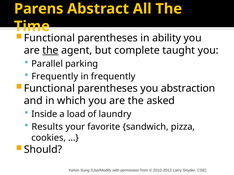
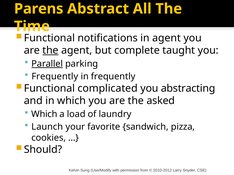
parentheses: parentheses -> notifications (108, 38)
in ability: ability -> agent (166, 38)
Parallel underline: none -> present (47, 64)
parentheses: parentheses -> complicated (108, 89)
abstraction: abstraction -> abstracting (188, 89)
Inside: Inside -> Which (44, 114)
Results: Results -> Launch (47, 127)
